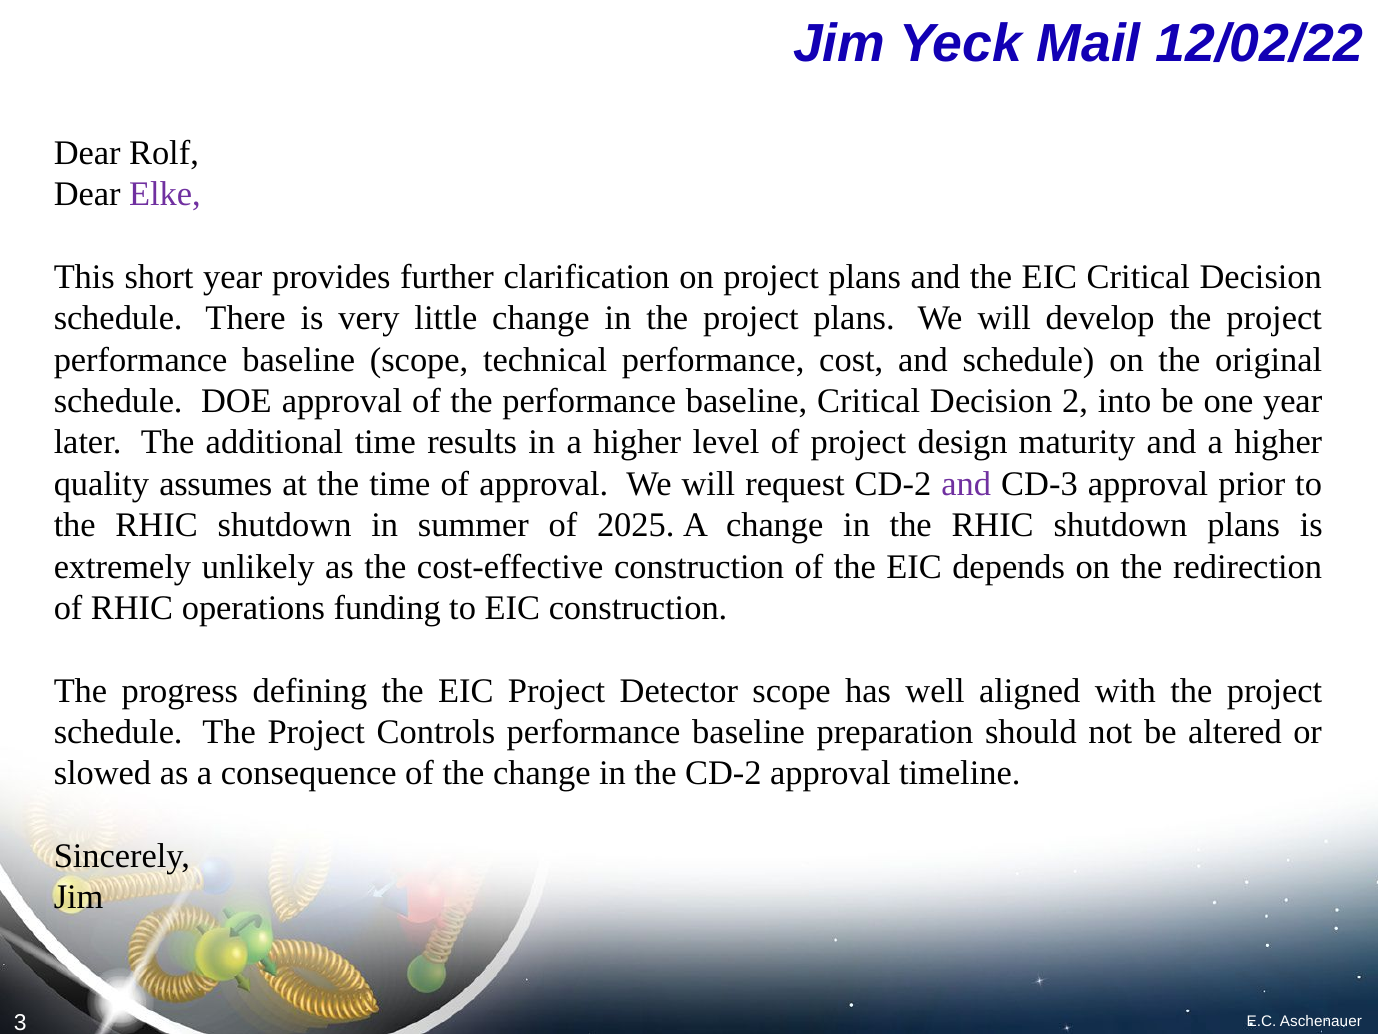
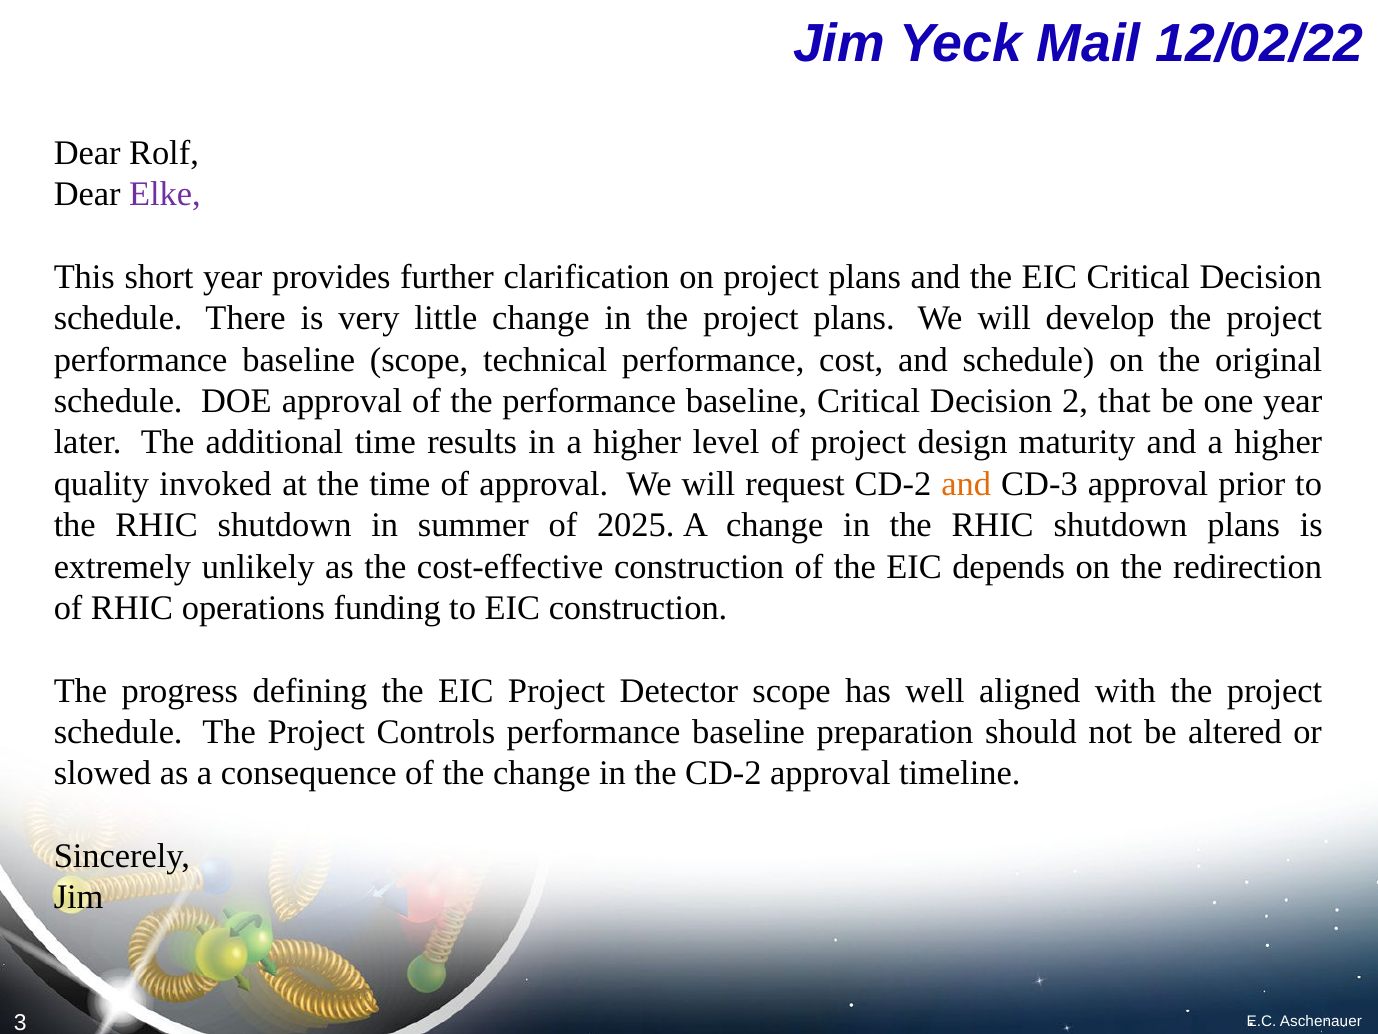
into: into -> that (1124, 401)
assumes: assumes -> invoked (216, 484)
and colour: purple -> orange (966, 484)
